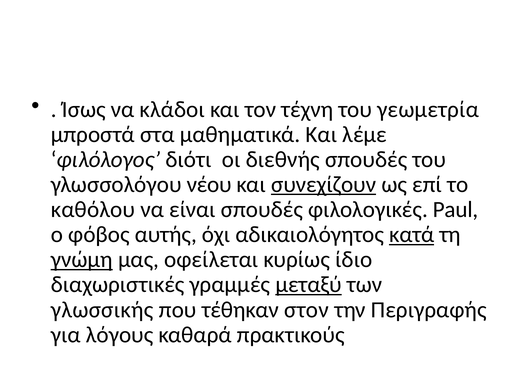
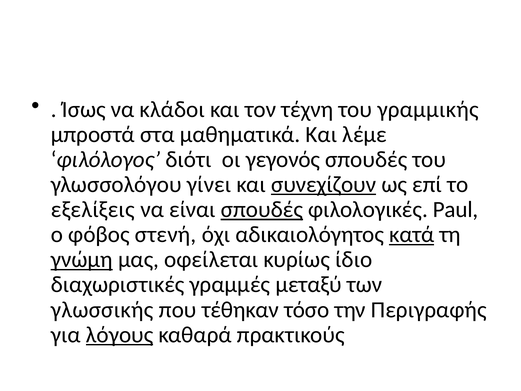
γεωμετρία: γεωμετρία -> γραμμικής (428, 109)
διεθνής: διεθνής -> γεγονός (283, 159)
νέου: νέου -> γίνει (209, 184)
καθόλου: καθόλου -> εξελίξεις (93, 209)
σπουδές underline: none -> present (262, 209)
αυτής: αυτής -> στενή (166, 234)
μεταξύ underline: present -> none (308, 284)
στον: στον -> τόσο (307, 309)
λόγους underline: none -> present (120, 335)
